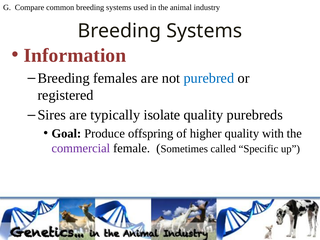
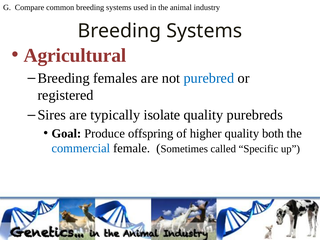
Information: Information -> Agricultural (75, 55)
with: with -> both (273, 133)
commercial colour: purple -> blue (81, 148)
